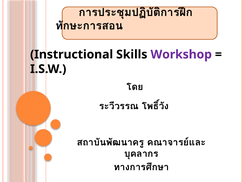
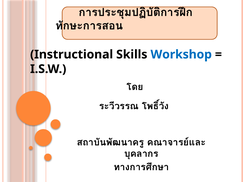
Workshop colour: purple -> blue (181, 55)
